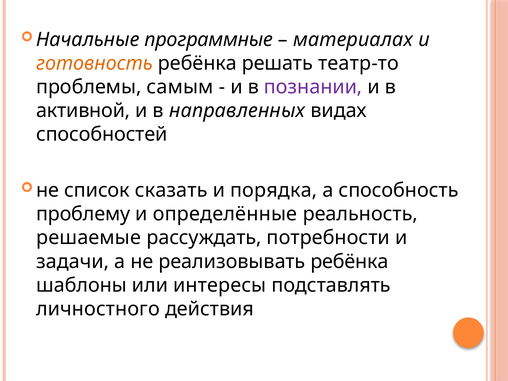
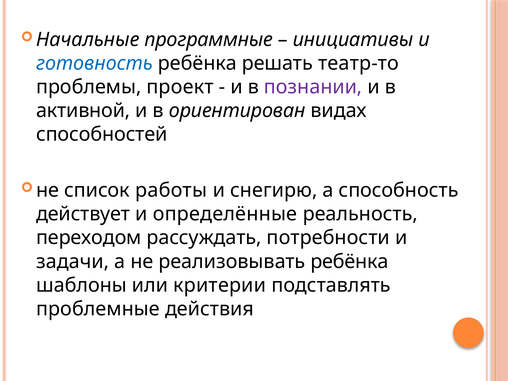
материалах: материалах -> инициативы (353, 40)
готовность colour: orange -> blue (95, 63)
самым: самым -> проект (180, 87)
направленных: направленных -> ориентирован (237, 111)
сказать: сказать -> работы (171, 190)
порядка: порядка -> снегирю (274, 190)
проблему: проблему -> действует (83, 214)
решаемые: решаемые -> переходом (89, 238)
интересы: интересы -> критерии (220, 285)
личностного: личностного -> проблемные (98, 309)
